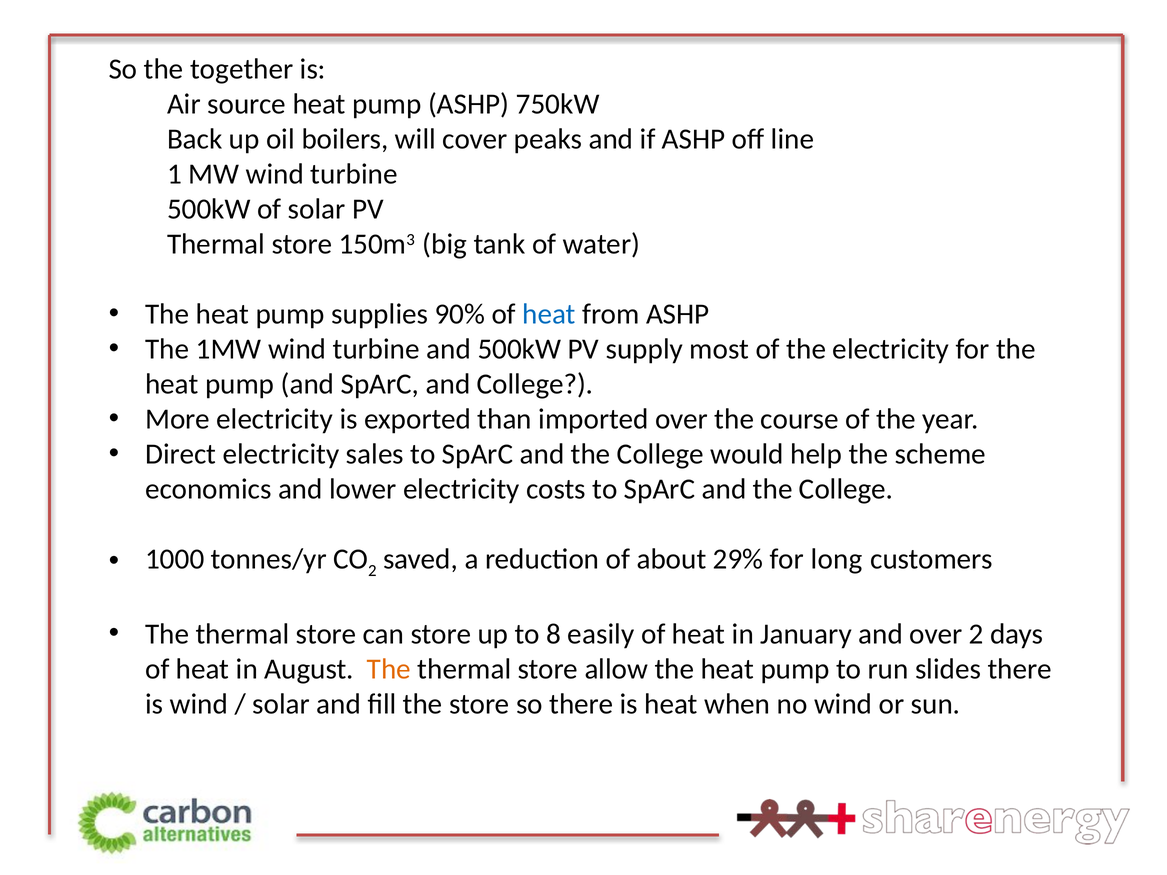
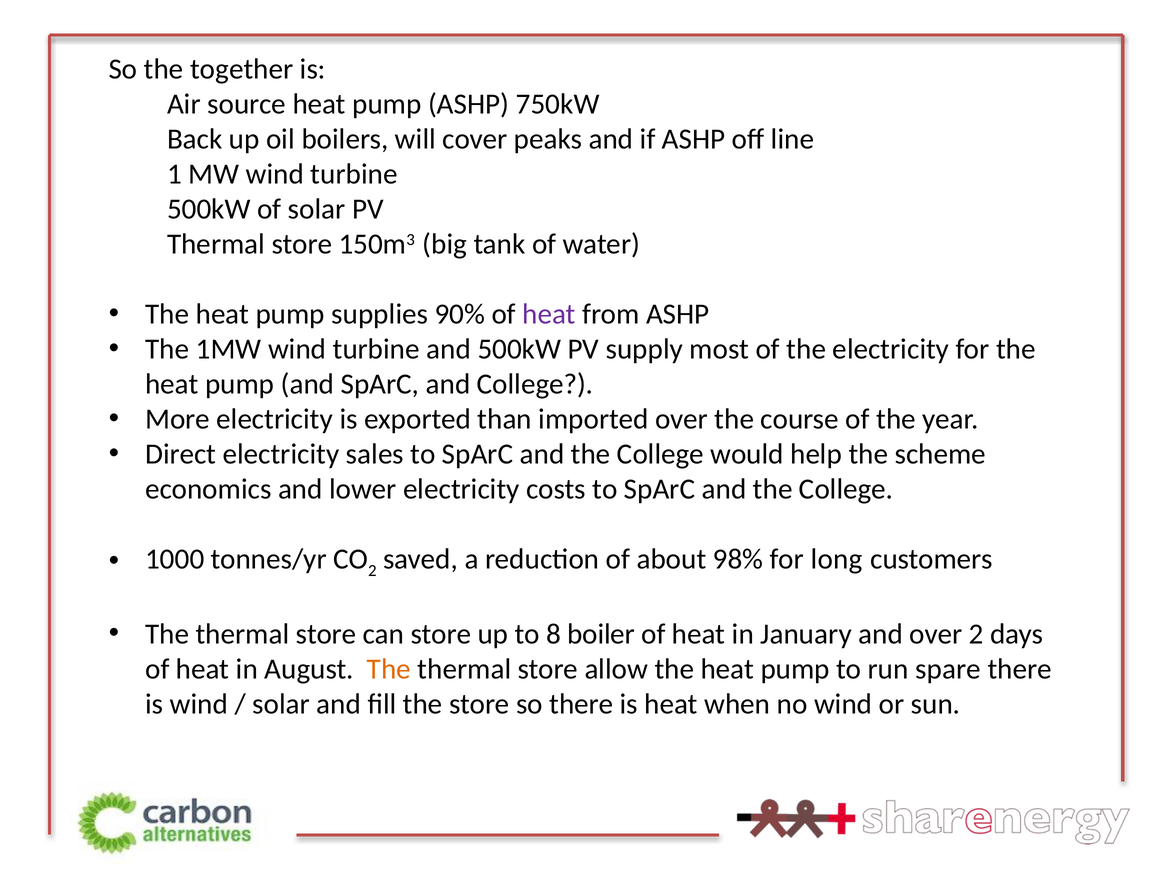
heat colour: blue -> purple (549, 314)
29%: 29% -> 98% (738, 559)
easily: easily -> boiler (601, 634)
slides: slides -> spare (948, 669)
